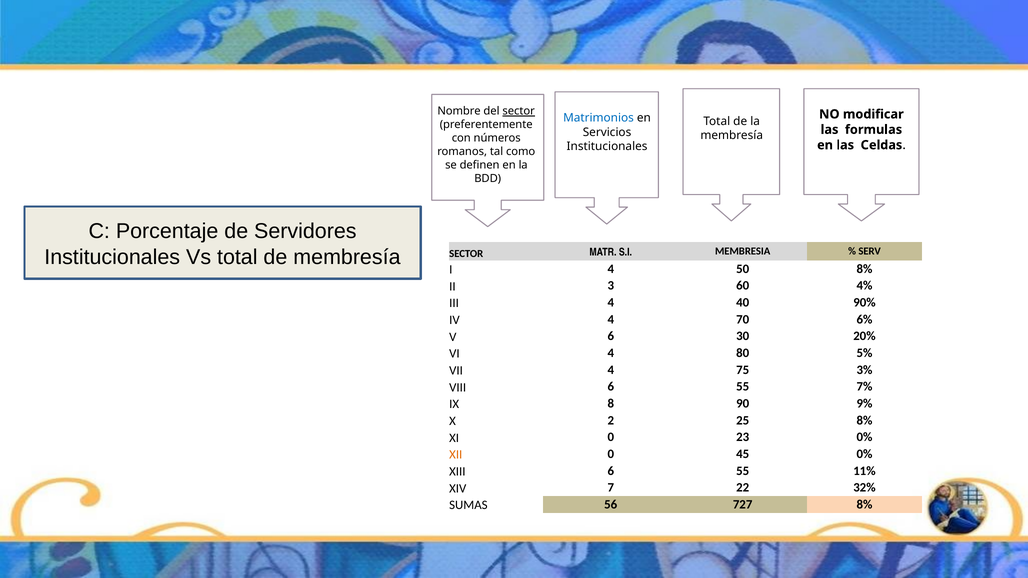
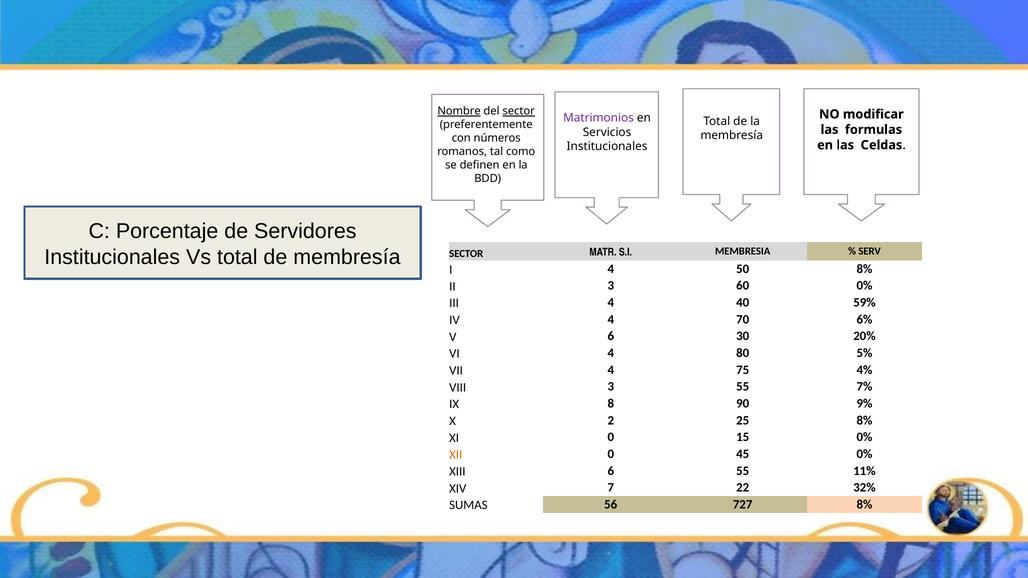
Nombre underline: none -> present (459, 111)
Matrimonios colour: blue -> purple (598, 118)
60 4%: 4% -> 0% (865, 286)
90%: 90% -> 59% (864, 303)
3%: 3% -> 4% (865, 370)
VIII 6: 6 -> 3 (611, 387)
23: 23 -> 15 (743, 437)
